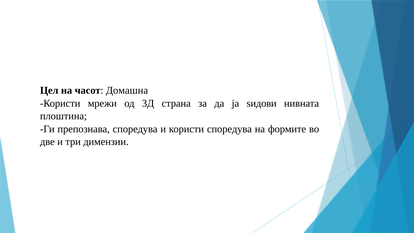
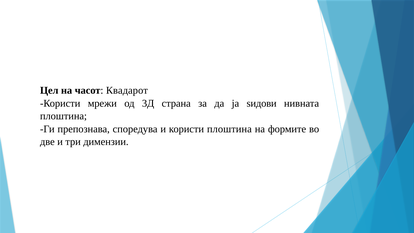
Домашна: Домашна -> Квадарот (127, 90)
користи споредува: споредува -> плоштина (229, 129)
